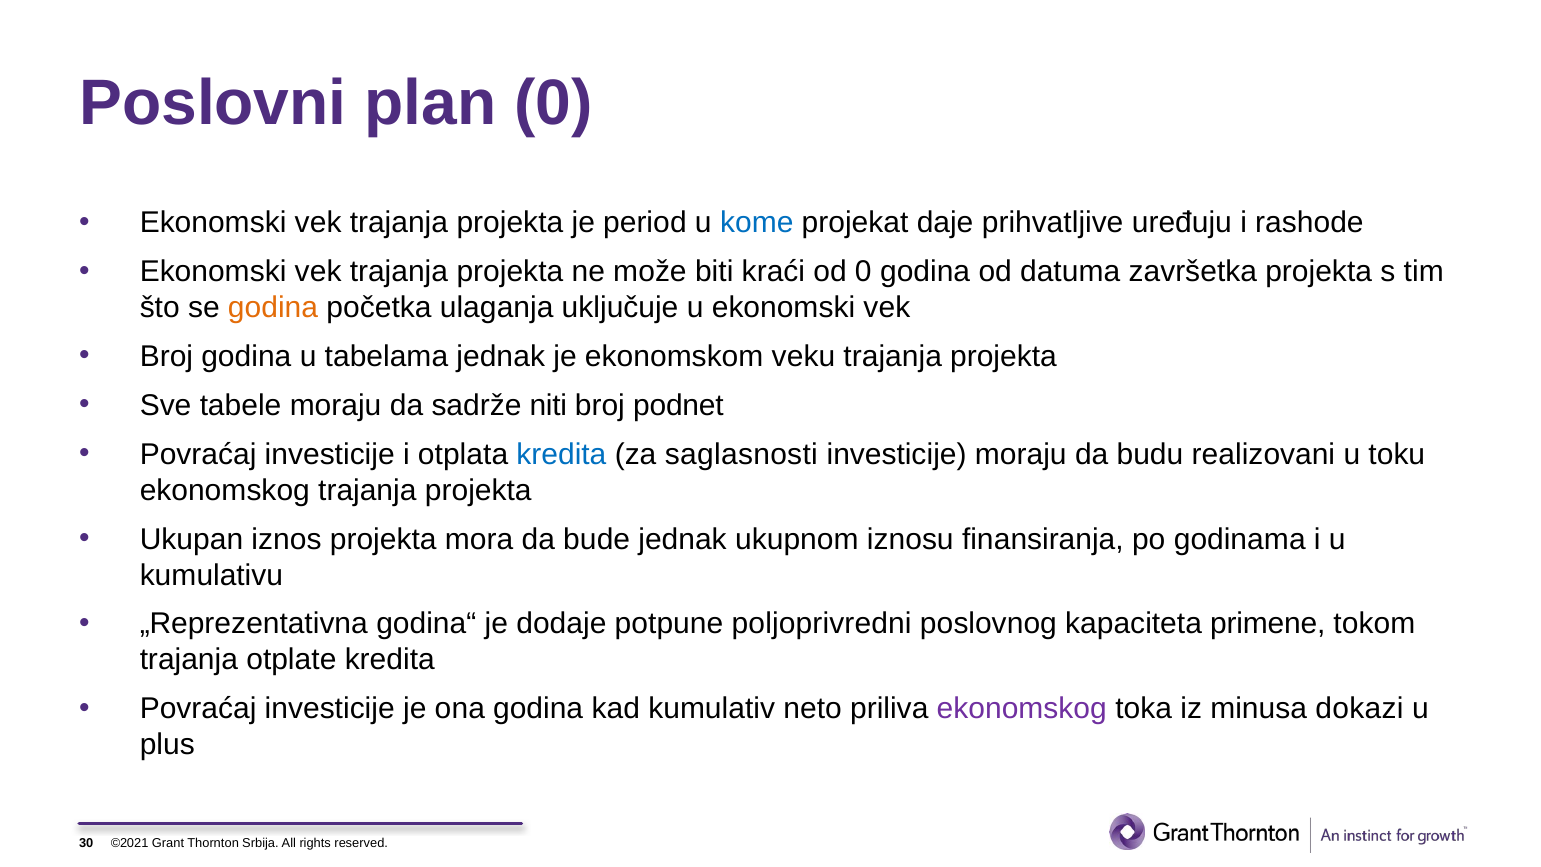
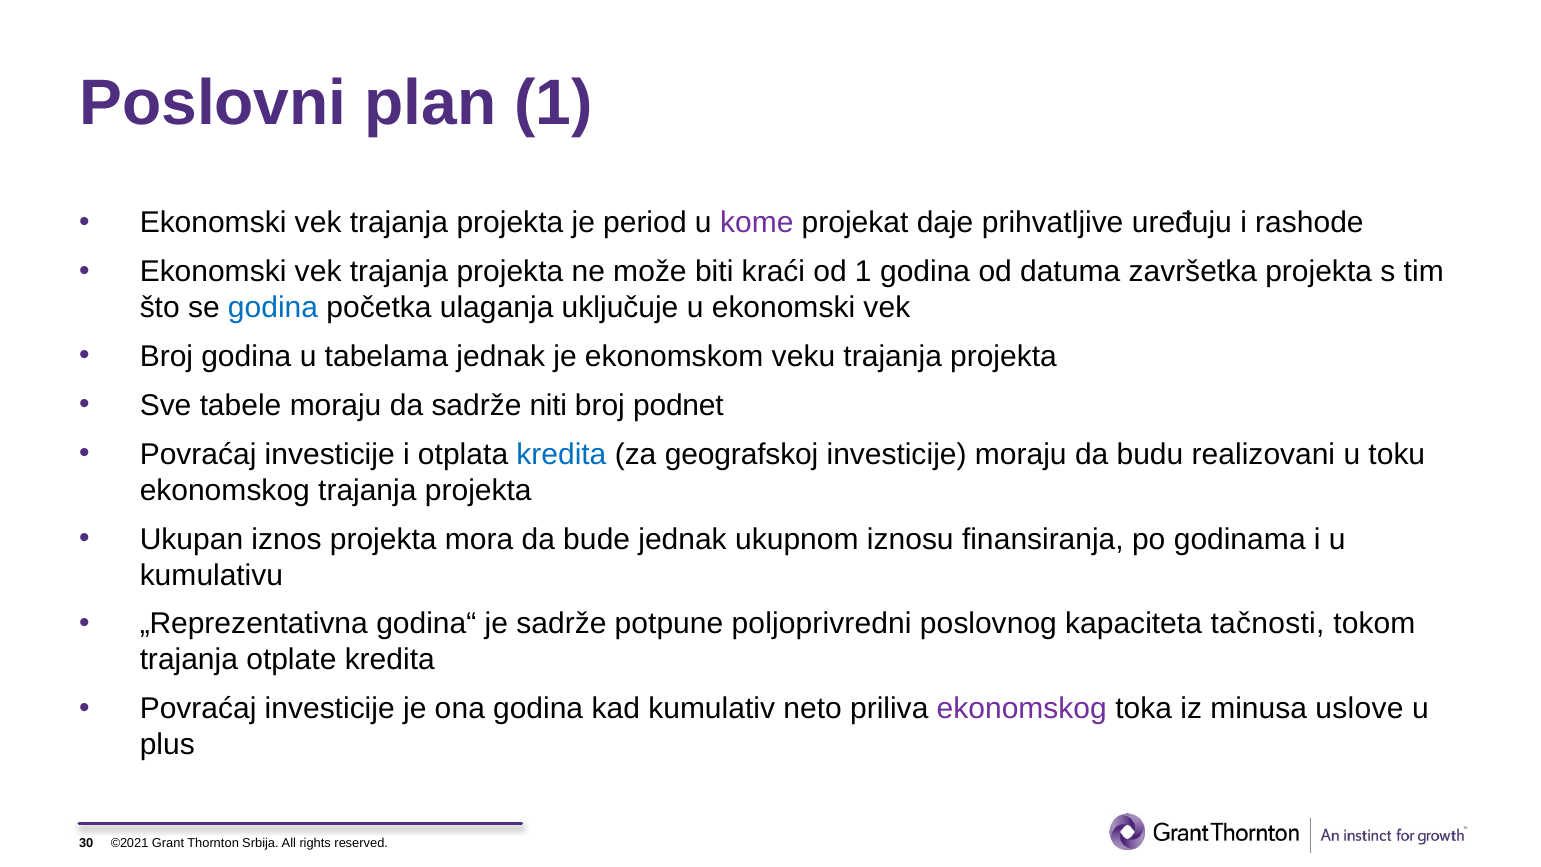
plan 0: 0 -> 1 (553, 104)
kome colour: blue -> purple (757, 223)
od 0: 0 -> 1 (863, 272)
godina colour: orange -> blue (273, 308)
saglasnosti: saglasnosti -> geografskoj (742, 454)
je dodaje: dodaje -> sadrže (561, 624)
primene: primene -> tačnosti (1268, 624)
dokazi: dokazi -> uslove (1359, 709)
